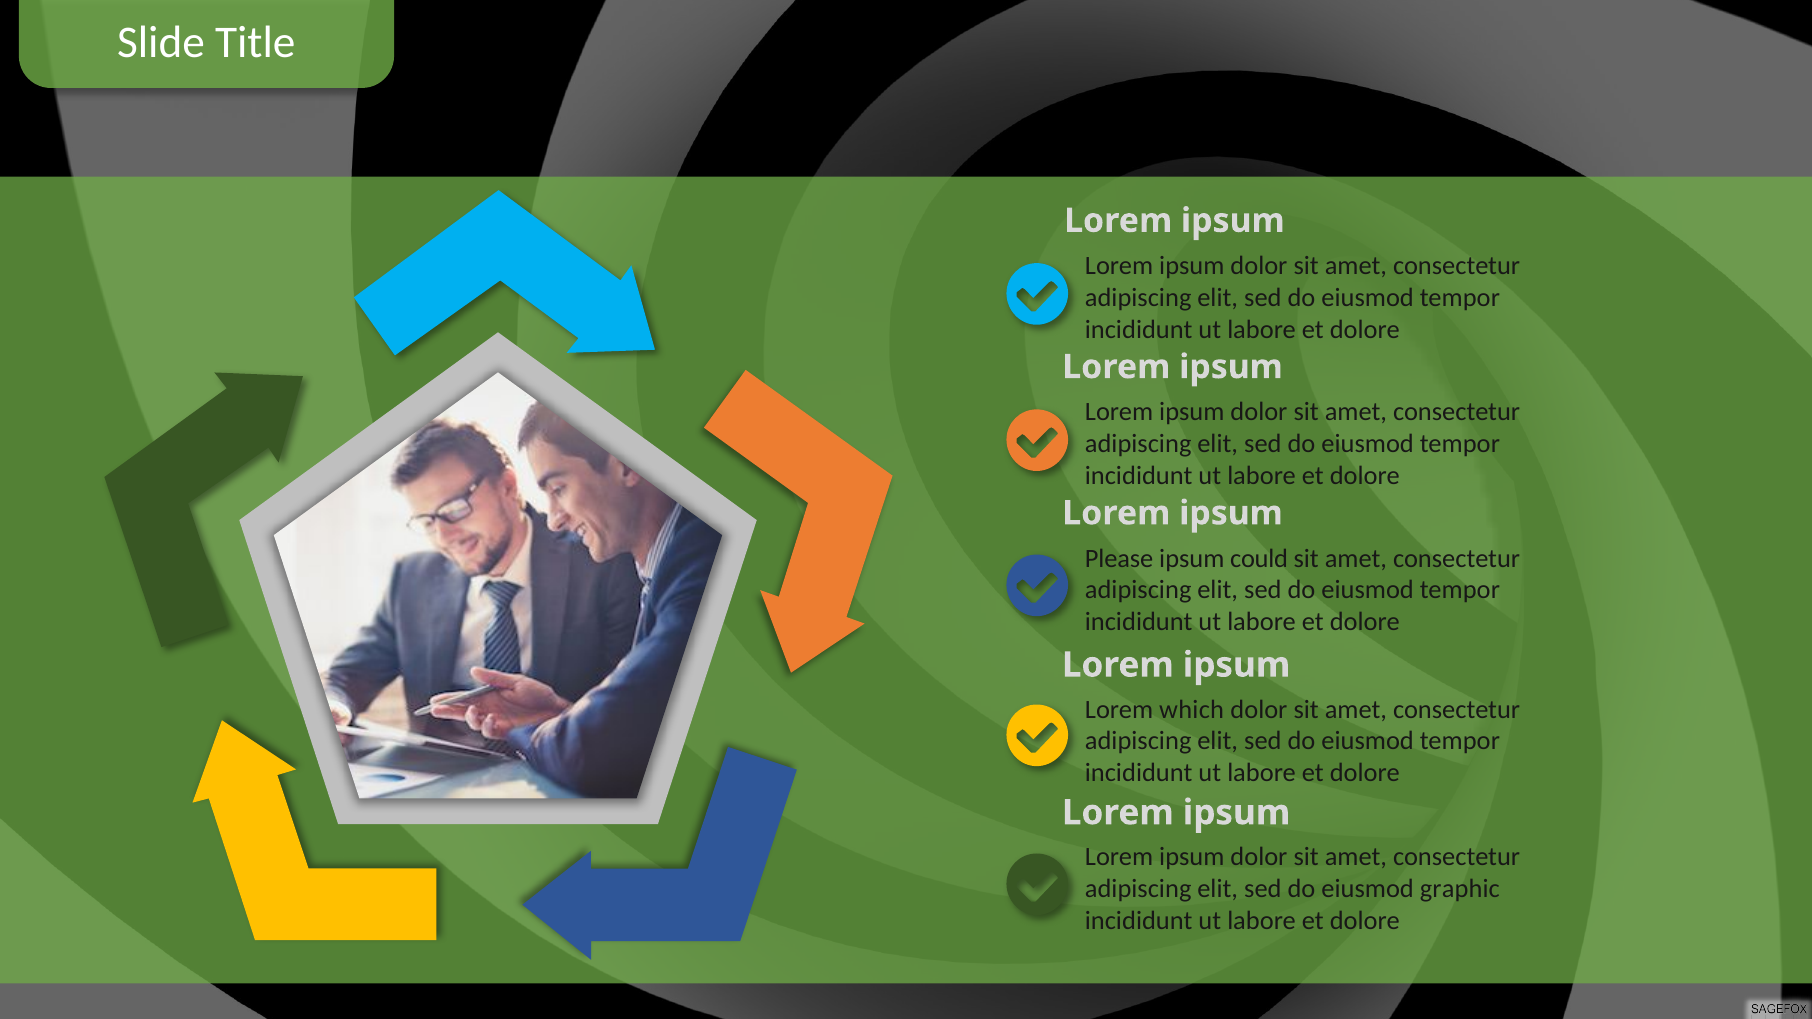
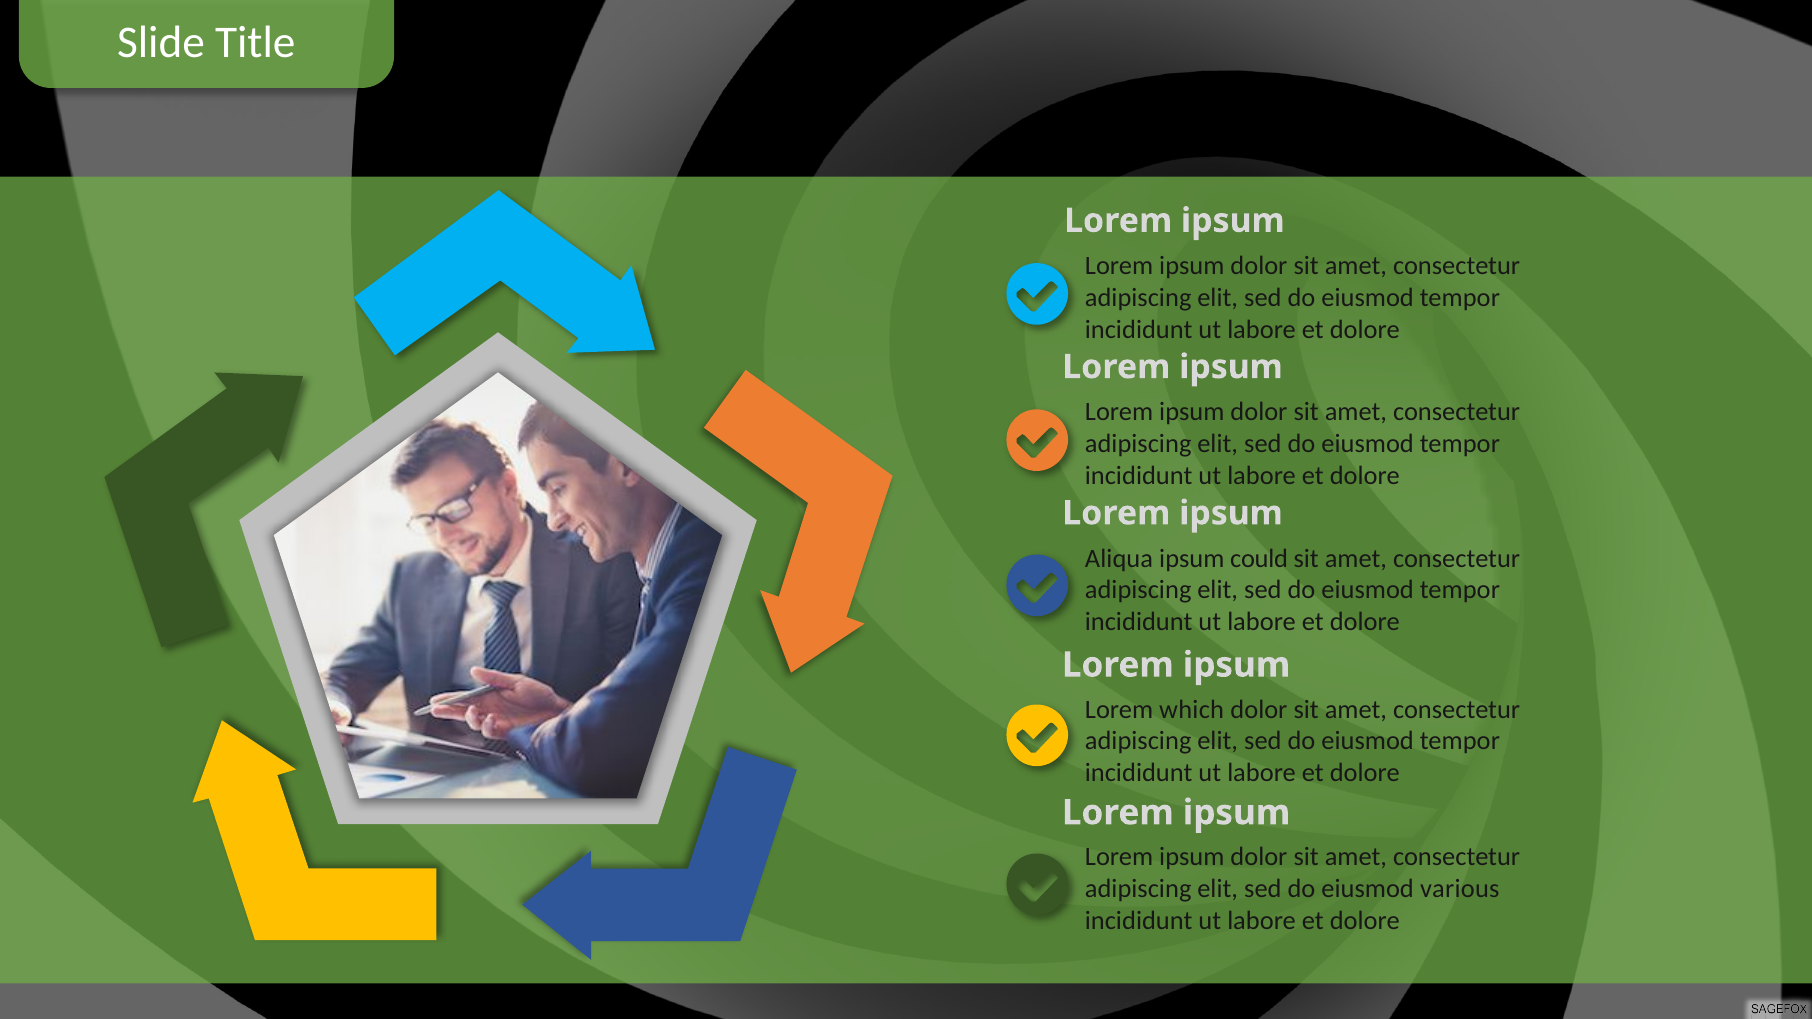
Please: Please -> Aliqua (1119, 559)
graphic: graphic -> various (1460, 889)
